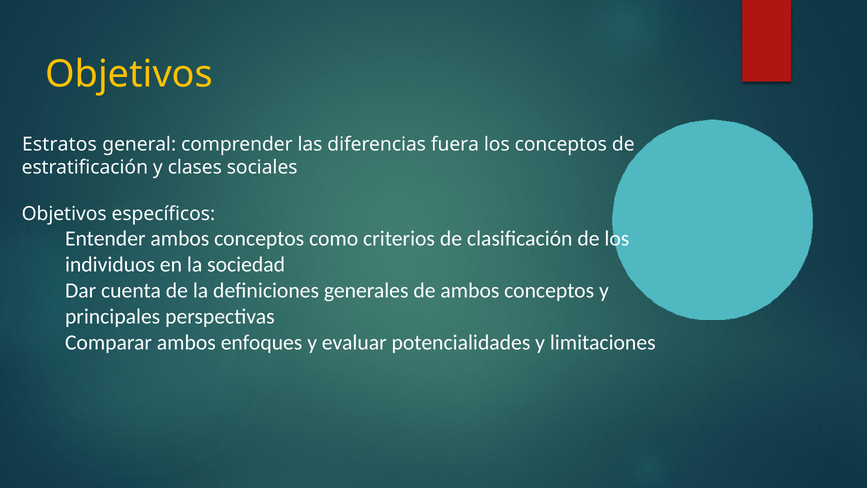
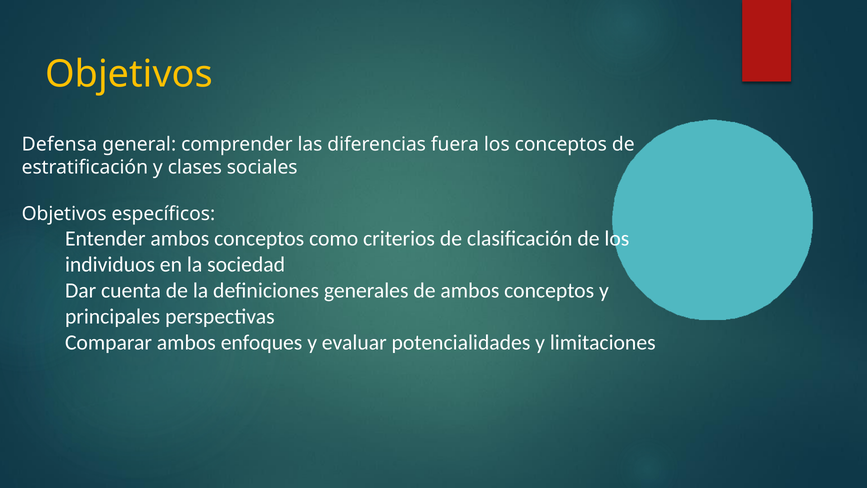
Estratos: Estratos -> Defensa (59, 144)
